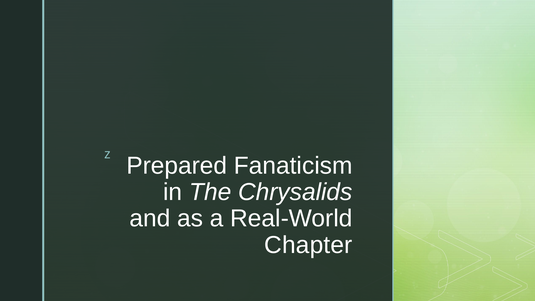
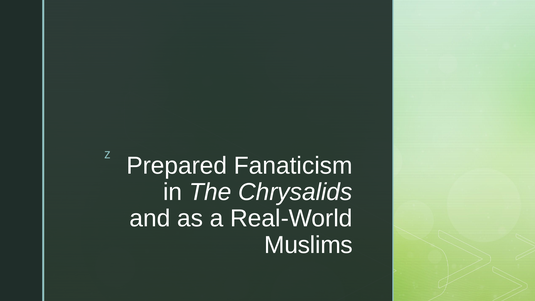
Chapter: Chapter -> Muslims (308, 245)
